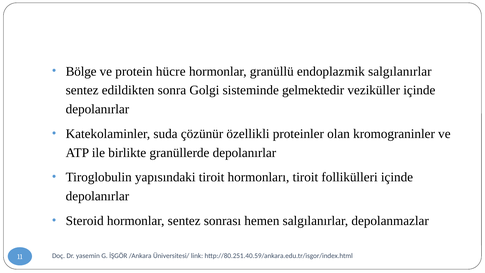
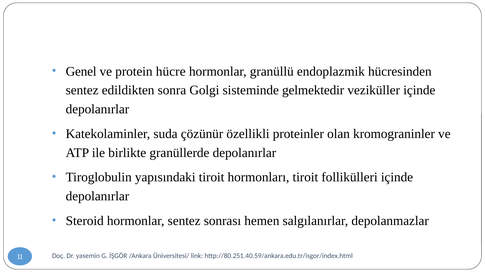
Bölge: Bölge -> Genel (81, 71)
endoplazmik salgılanırlar: salgılanırlar -> hücresinden (400, 71)
